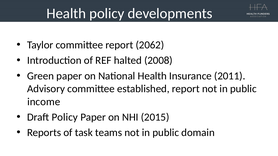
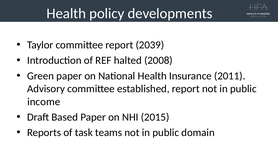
2062: 2062 -> 2039 (150, 45)
Draft Policy: Policy -> Based (65, 117)
